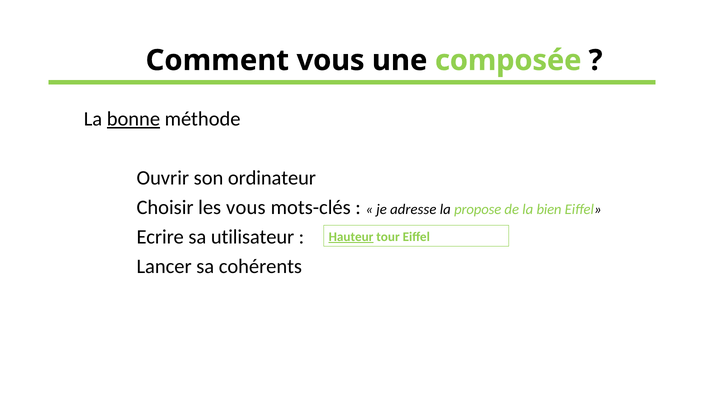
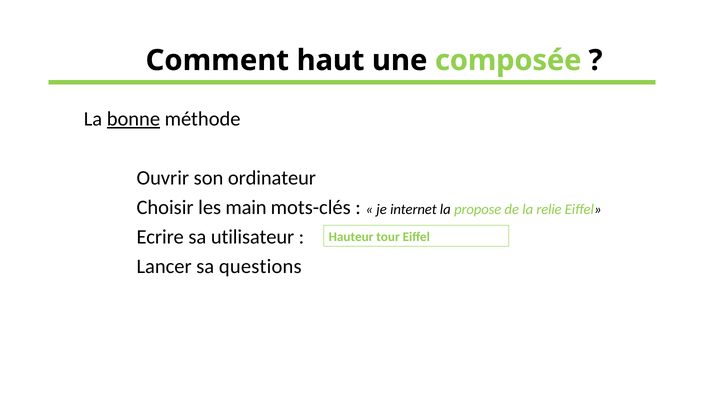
Comment vous: vous -> haut (331, 60)
les vous: vous -> main (246, 208)
adresse: adresse -> internet (413, 210)
bien: bien -> relie (549, 210)
Hauteur underline: present -> none (351, 237)
cohérents: cohérents -> questions (260, 267)
